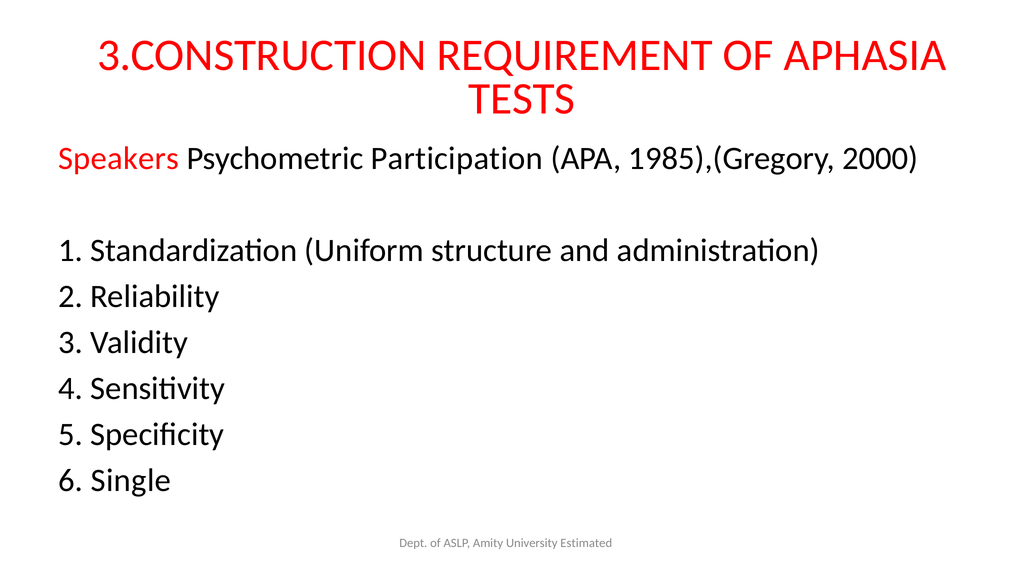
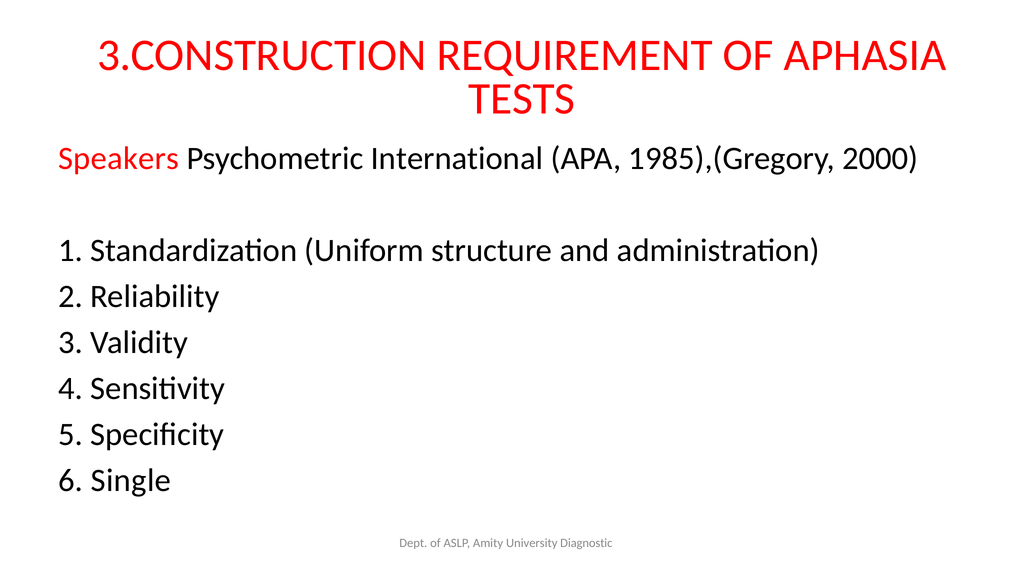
Participation: Participation -> International (457, 159)
Estimated: Estimated -> Diagnostic (586, 544)
